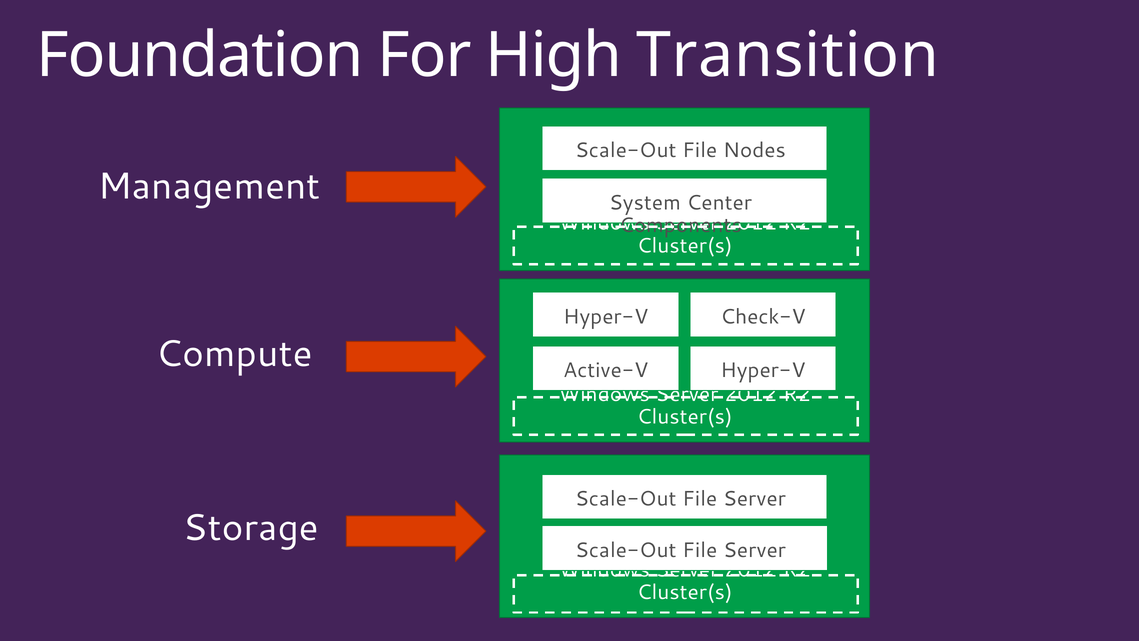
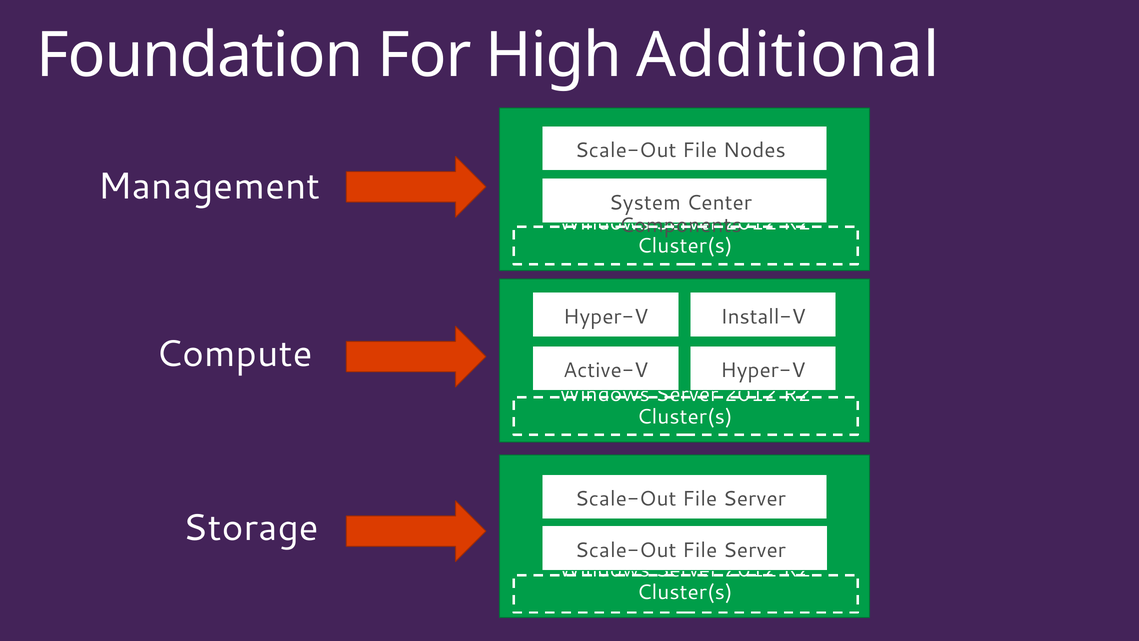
Transition: Transition -> Additional (788, 55)
Check-V: Check-V -> Install-V (763, 317)
